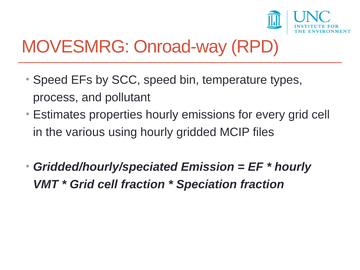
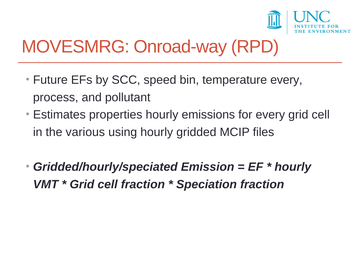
Speed: Speed -> Future (50, 80)
temperature types: types -> every (286, 80)
